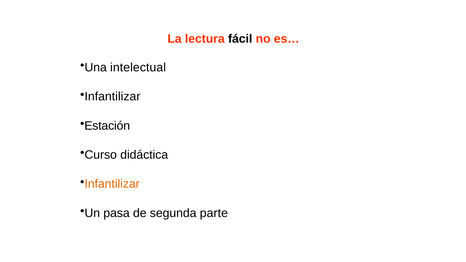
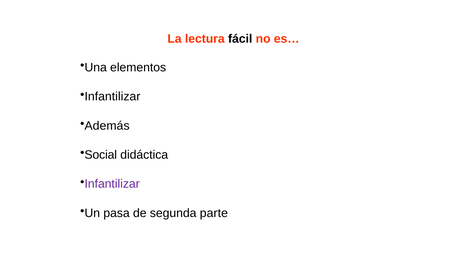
intelectual: intelectual -> elementos (138, 68)
Estación: Estación -> Además (107, 126)
Curso: Curso -> Social (101, 155)
Infantilizar colour: orange -> purple (112, 184)
